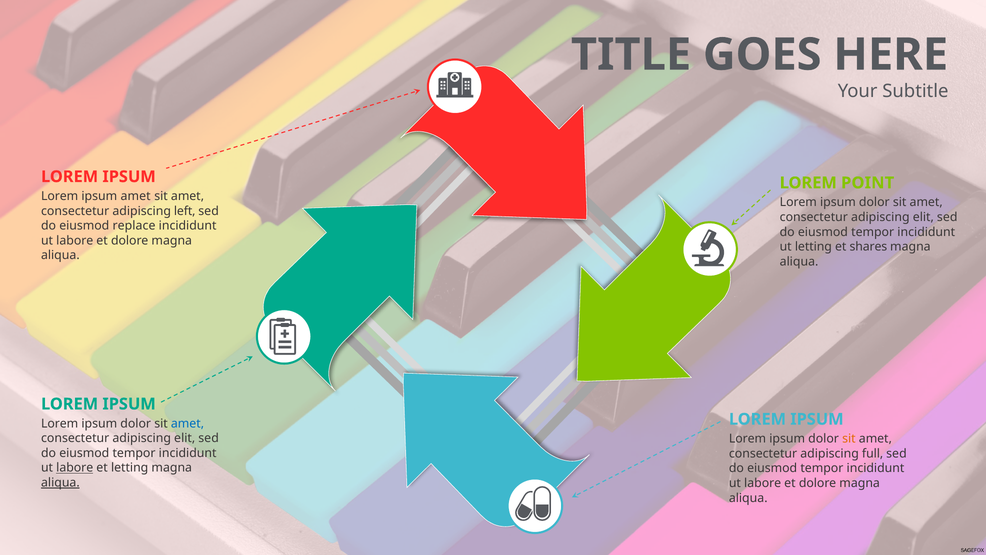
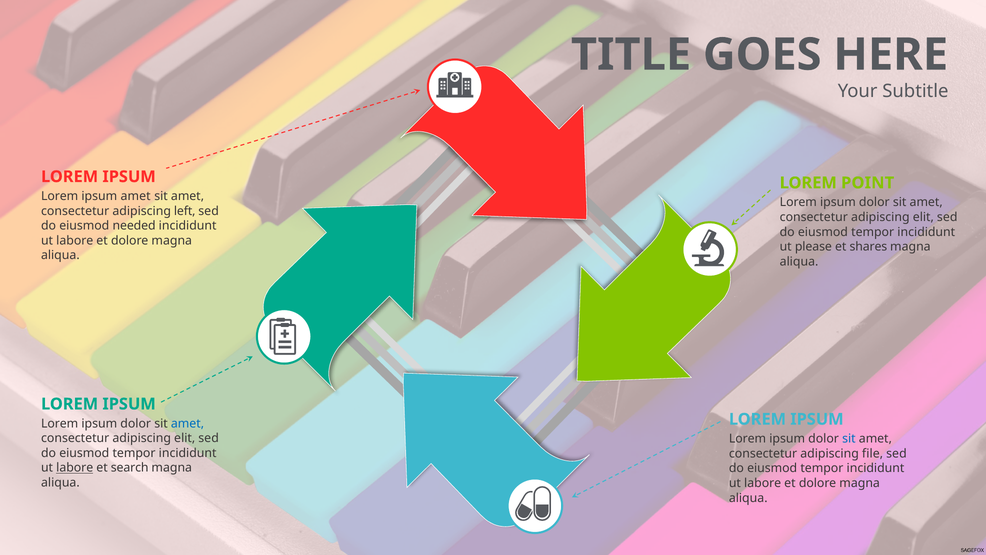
replace: replace -> needed (134, 226)
ut letting: letting -> please (813, 247)
sit colour: orange -> blue (849, 438)
full: full -> file (873, 453)
et letting: letting -> search (130, 468)
aliqua underline: present -> none (60, 482)
